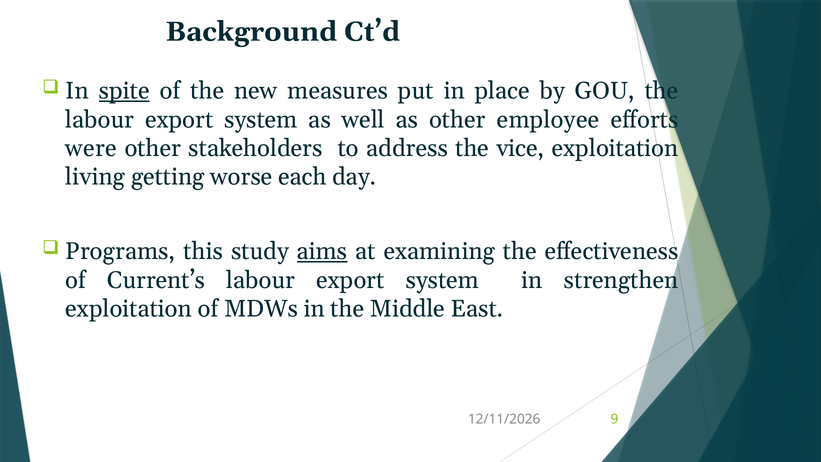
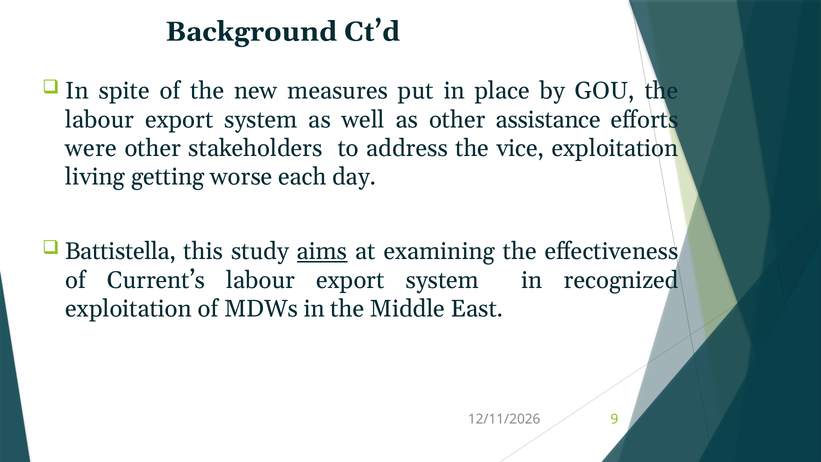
spite underline: present -> none (124, 91)
employee: employee -> assistance (548, 120)
Programs: Programs -> Battistella (121, 251)
strengthen: strengthen -> recognized (621, 280)
